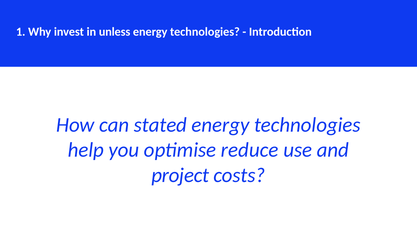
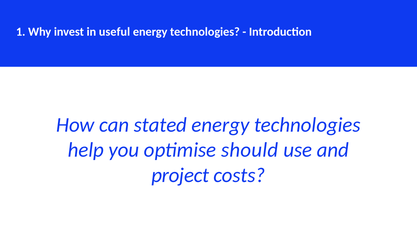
unless: unless -> useful (114, 32)
reduce: reduce -> should (250, 150)
